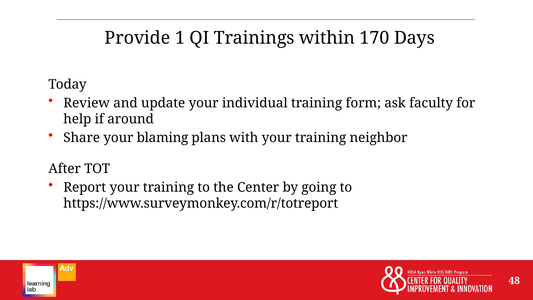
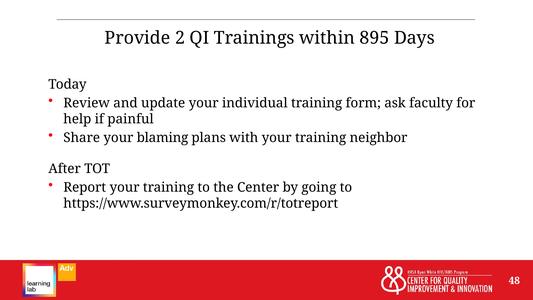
1: 1 -> 2 (180, 38)
170: 170 -> 895 (374, 38)
around: around -> painful (131, 119)
